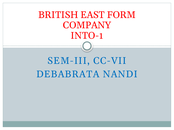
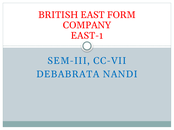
INTO-1: INTO-1 -> EAST-1 (87, 36)
